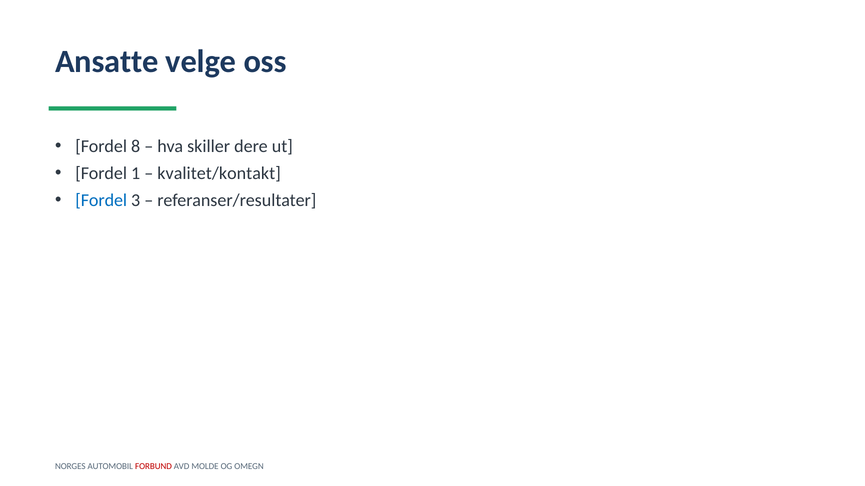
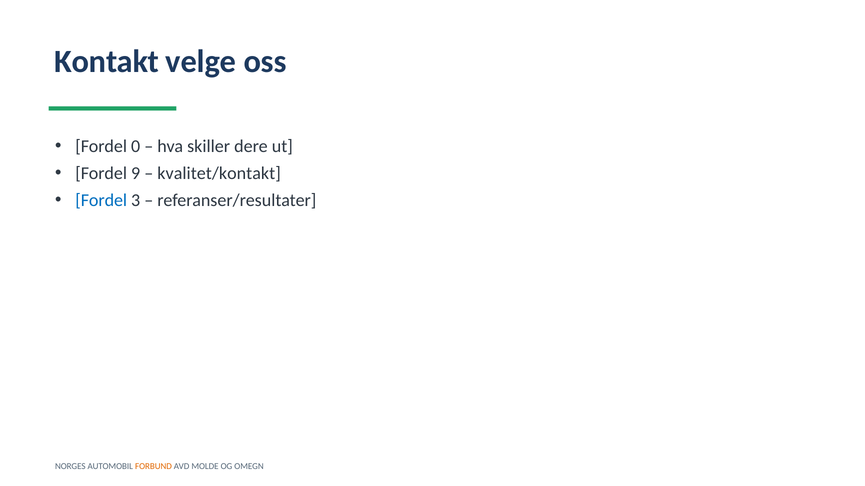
Ansatte: Ansatte -> Kontakt (107, 62)
8: 8 -> 0 (136, 147)
1: 1 -> 9 (136, 174)
FORBUND colour: red -> orange (153, 467)
